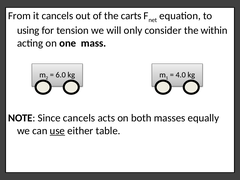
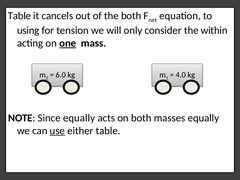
From: From -> Table (19, 16)
the carts: carts -> both (131, 16)
one underline: none -> present (68, 43)
Since cancels: cancels -> equally (79, 118)
